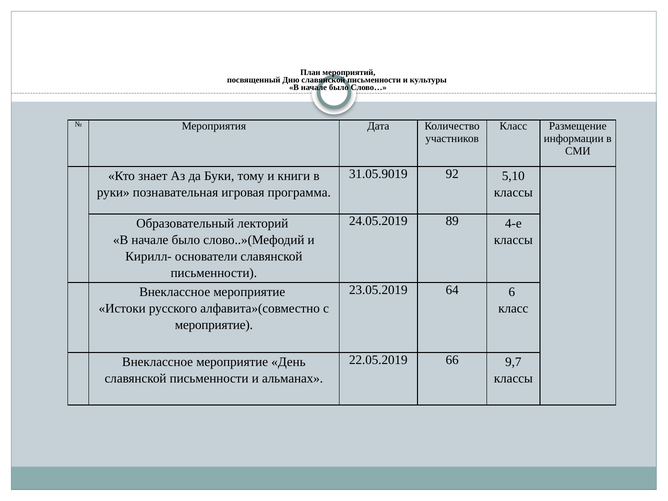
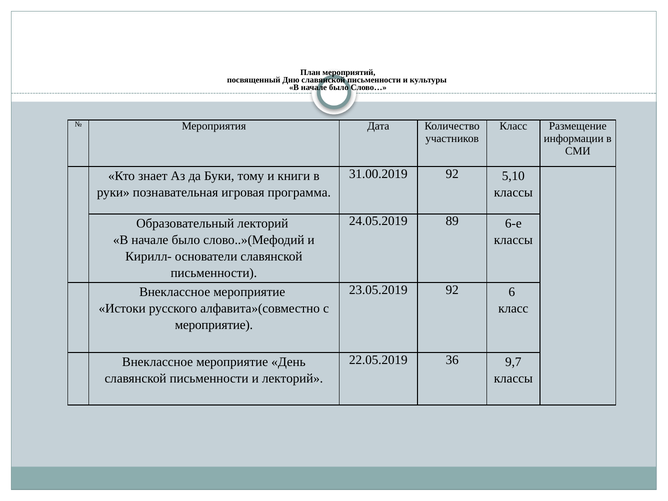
31.05.9019: 31.05.9019 -> 31.00.2019 (378, 174)
4-е: 4-е -> 6-е (513, 223)
23.05.2019 64: 64 -> 92 (452, 290)
66: 66 -> 36 (452, 360)
и альманах: альманах -> лекторий (293, 379)
